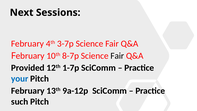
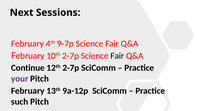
3-7p: 3-7p -> 9-7p (65, 44)
10th 8-7p: 8-7p -> 2-7p (71, 56)
Provided: Provided -> Continue (28, 68)
12th 1-7p: 1-7p -> 2-7p (71, 68)
your colour: blue -> purple (20, 79)
